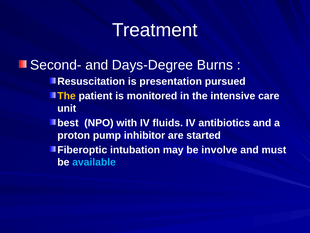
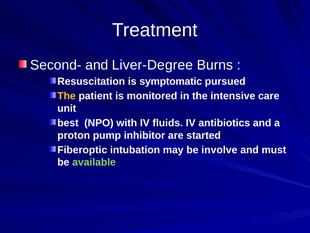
Days-Degree: Days-Degree -> Liver-Degree (152, 65)
presentation: presentation -> symptomatic (171, 81)
available colour: light blue -> light green (94, 162)
